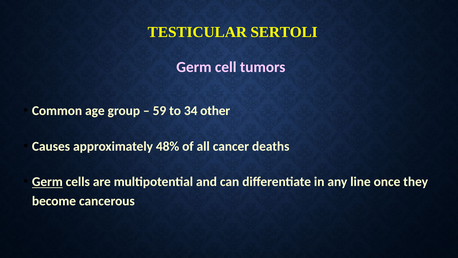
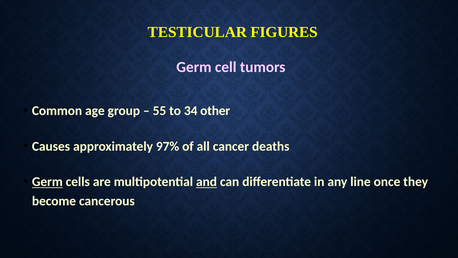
SERTOLI: SERTOLI -> FIGURES (284, 32)
59: 59 -> 55 (159, 111)
48%: 48% -> 97% (168, 146)
and underline: none -> present (207, 182)
